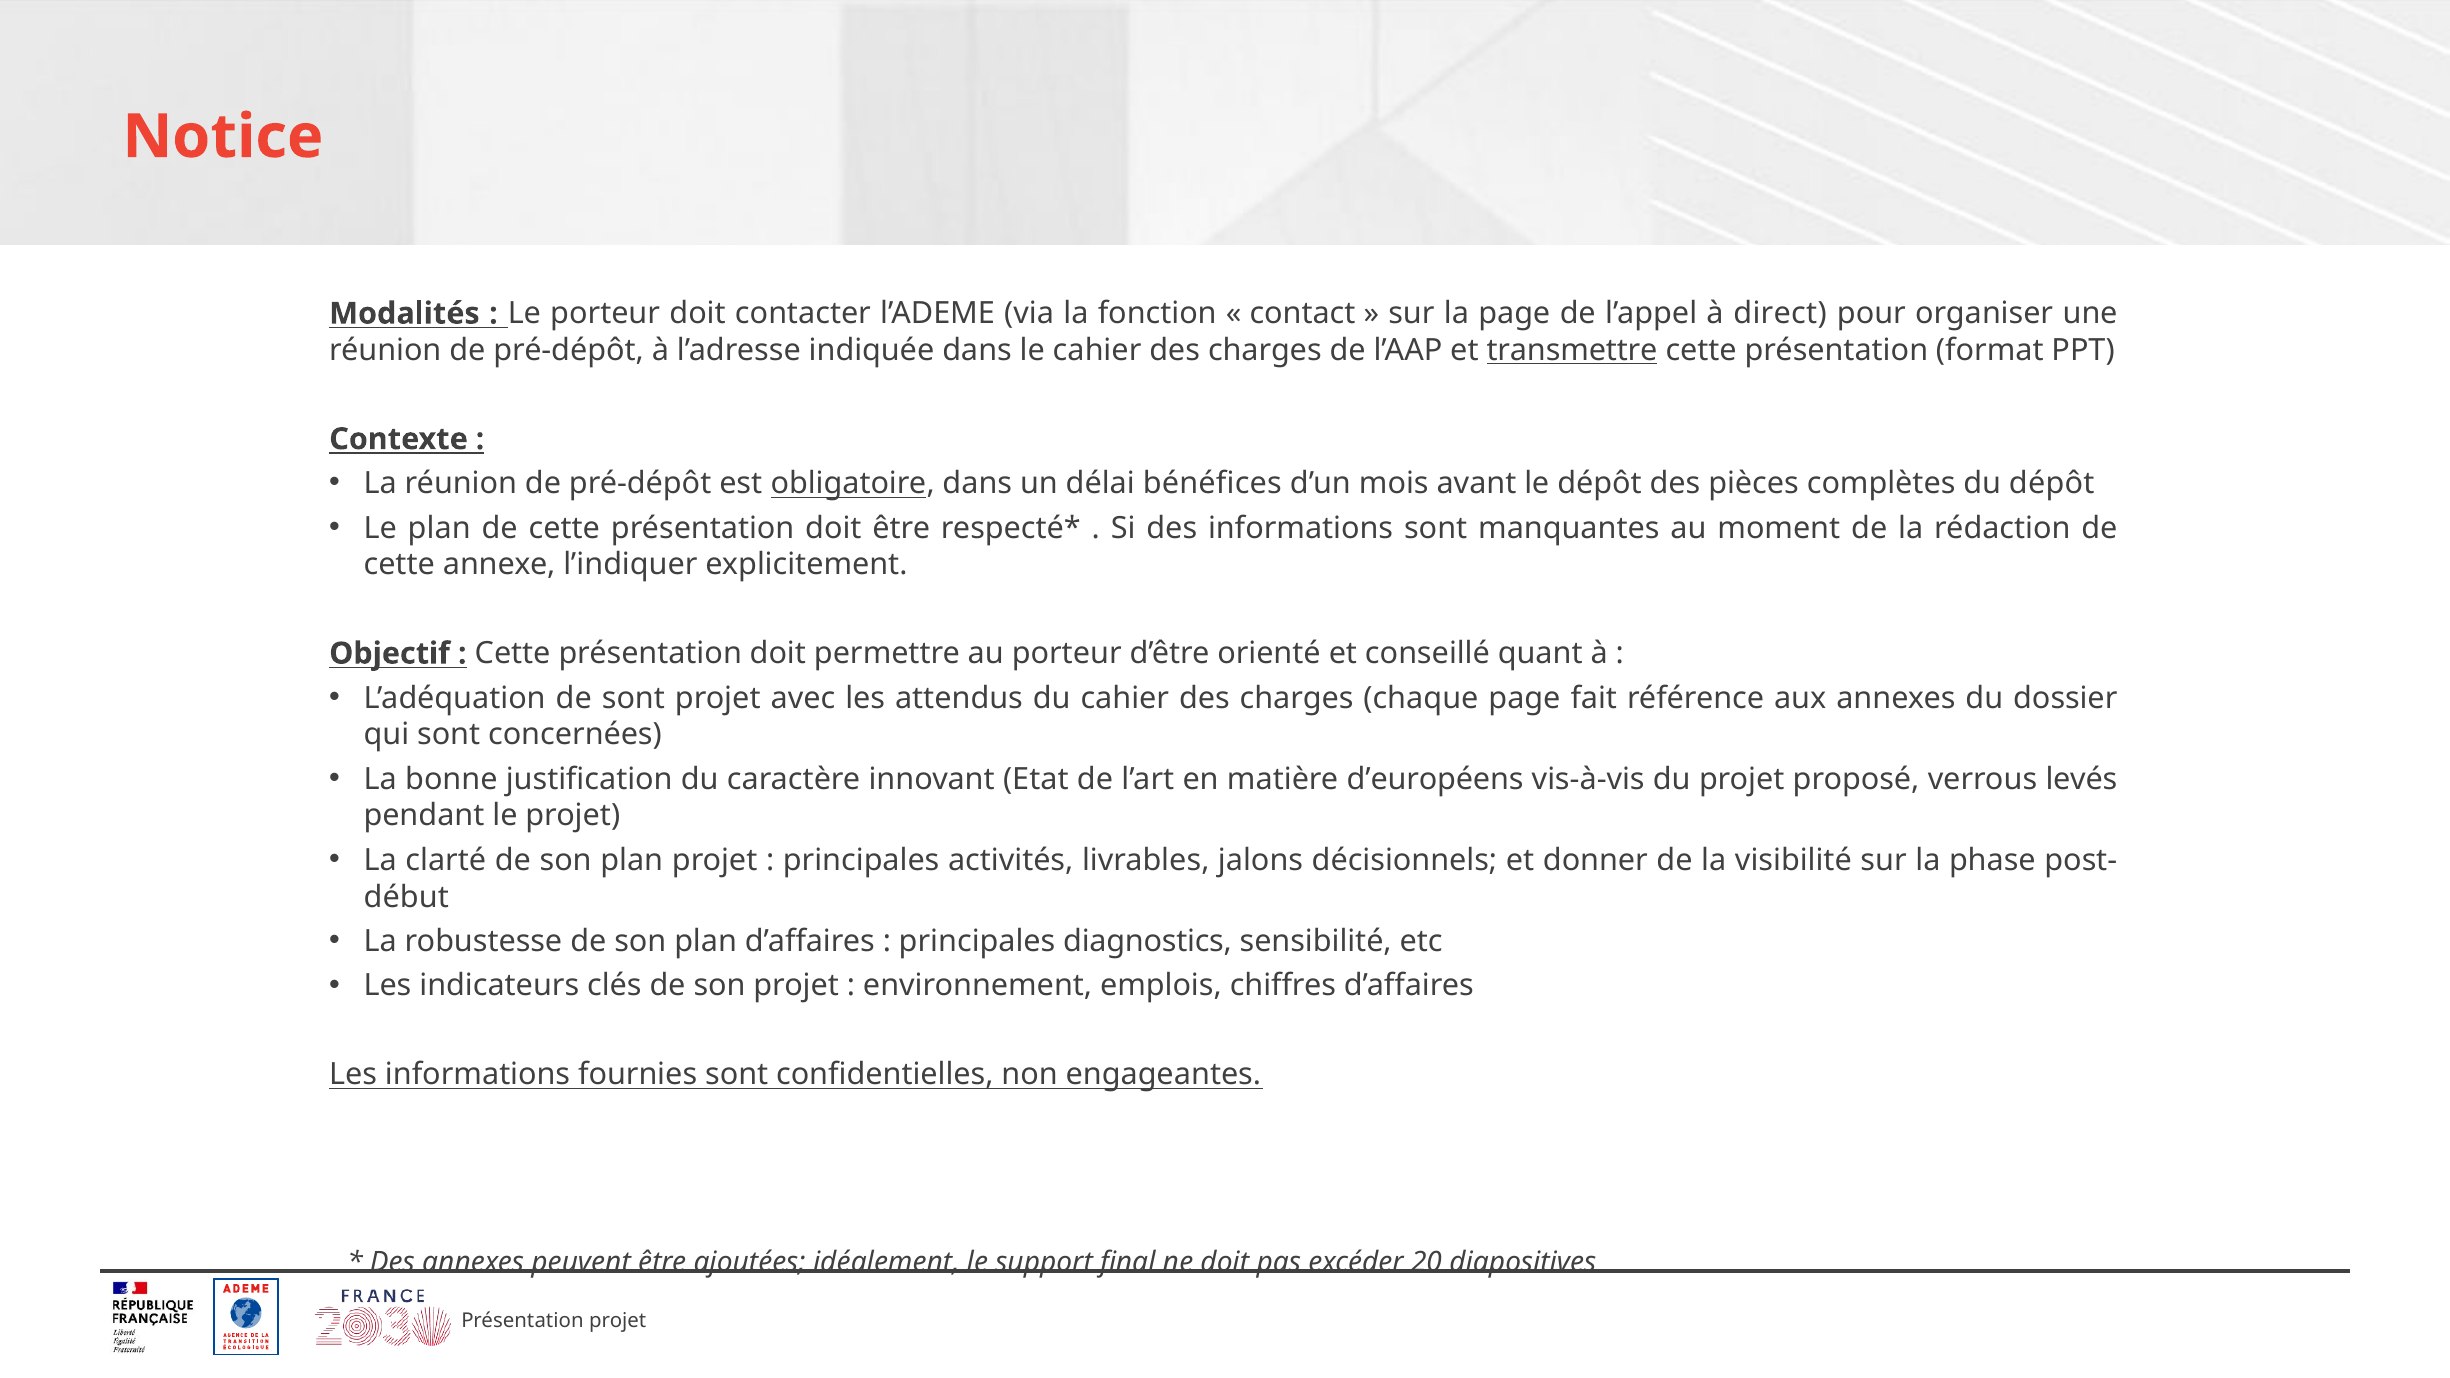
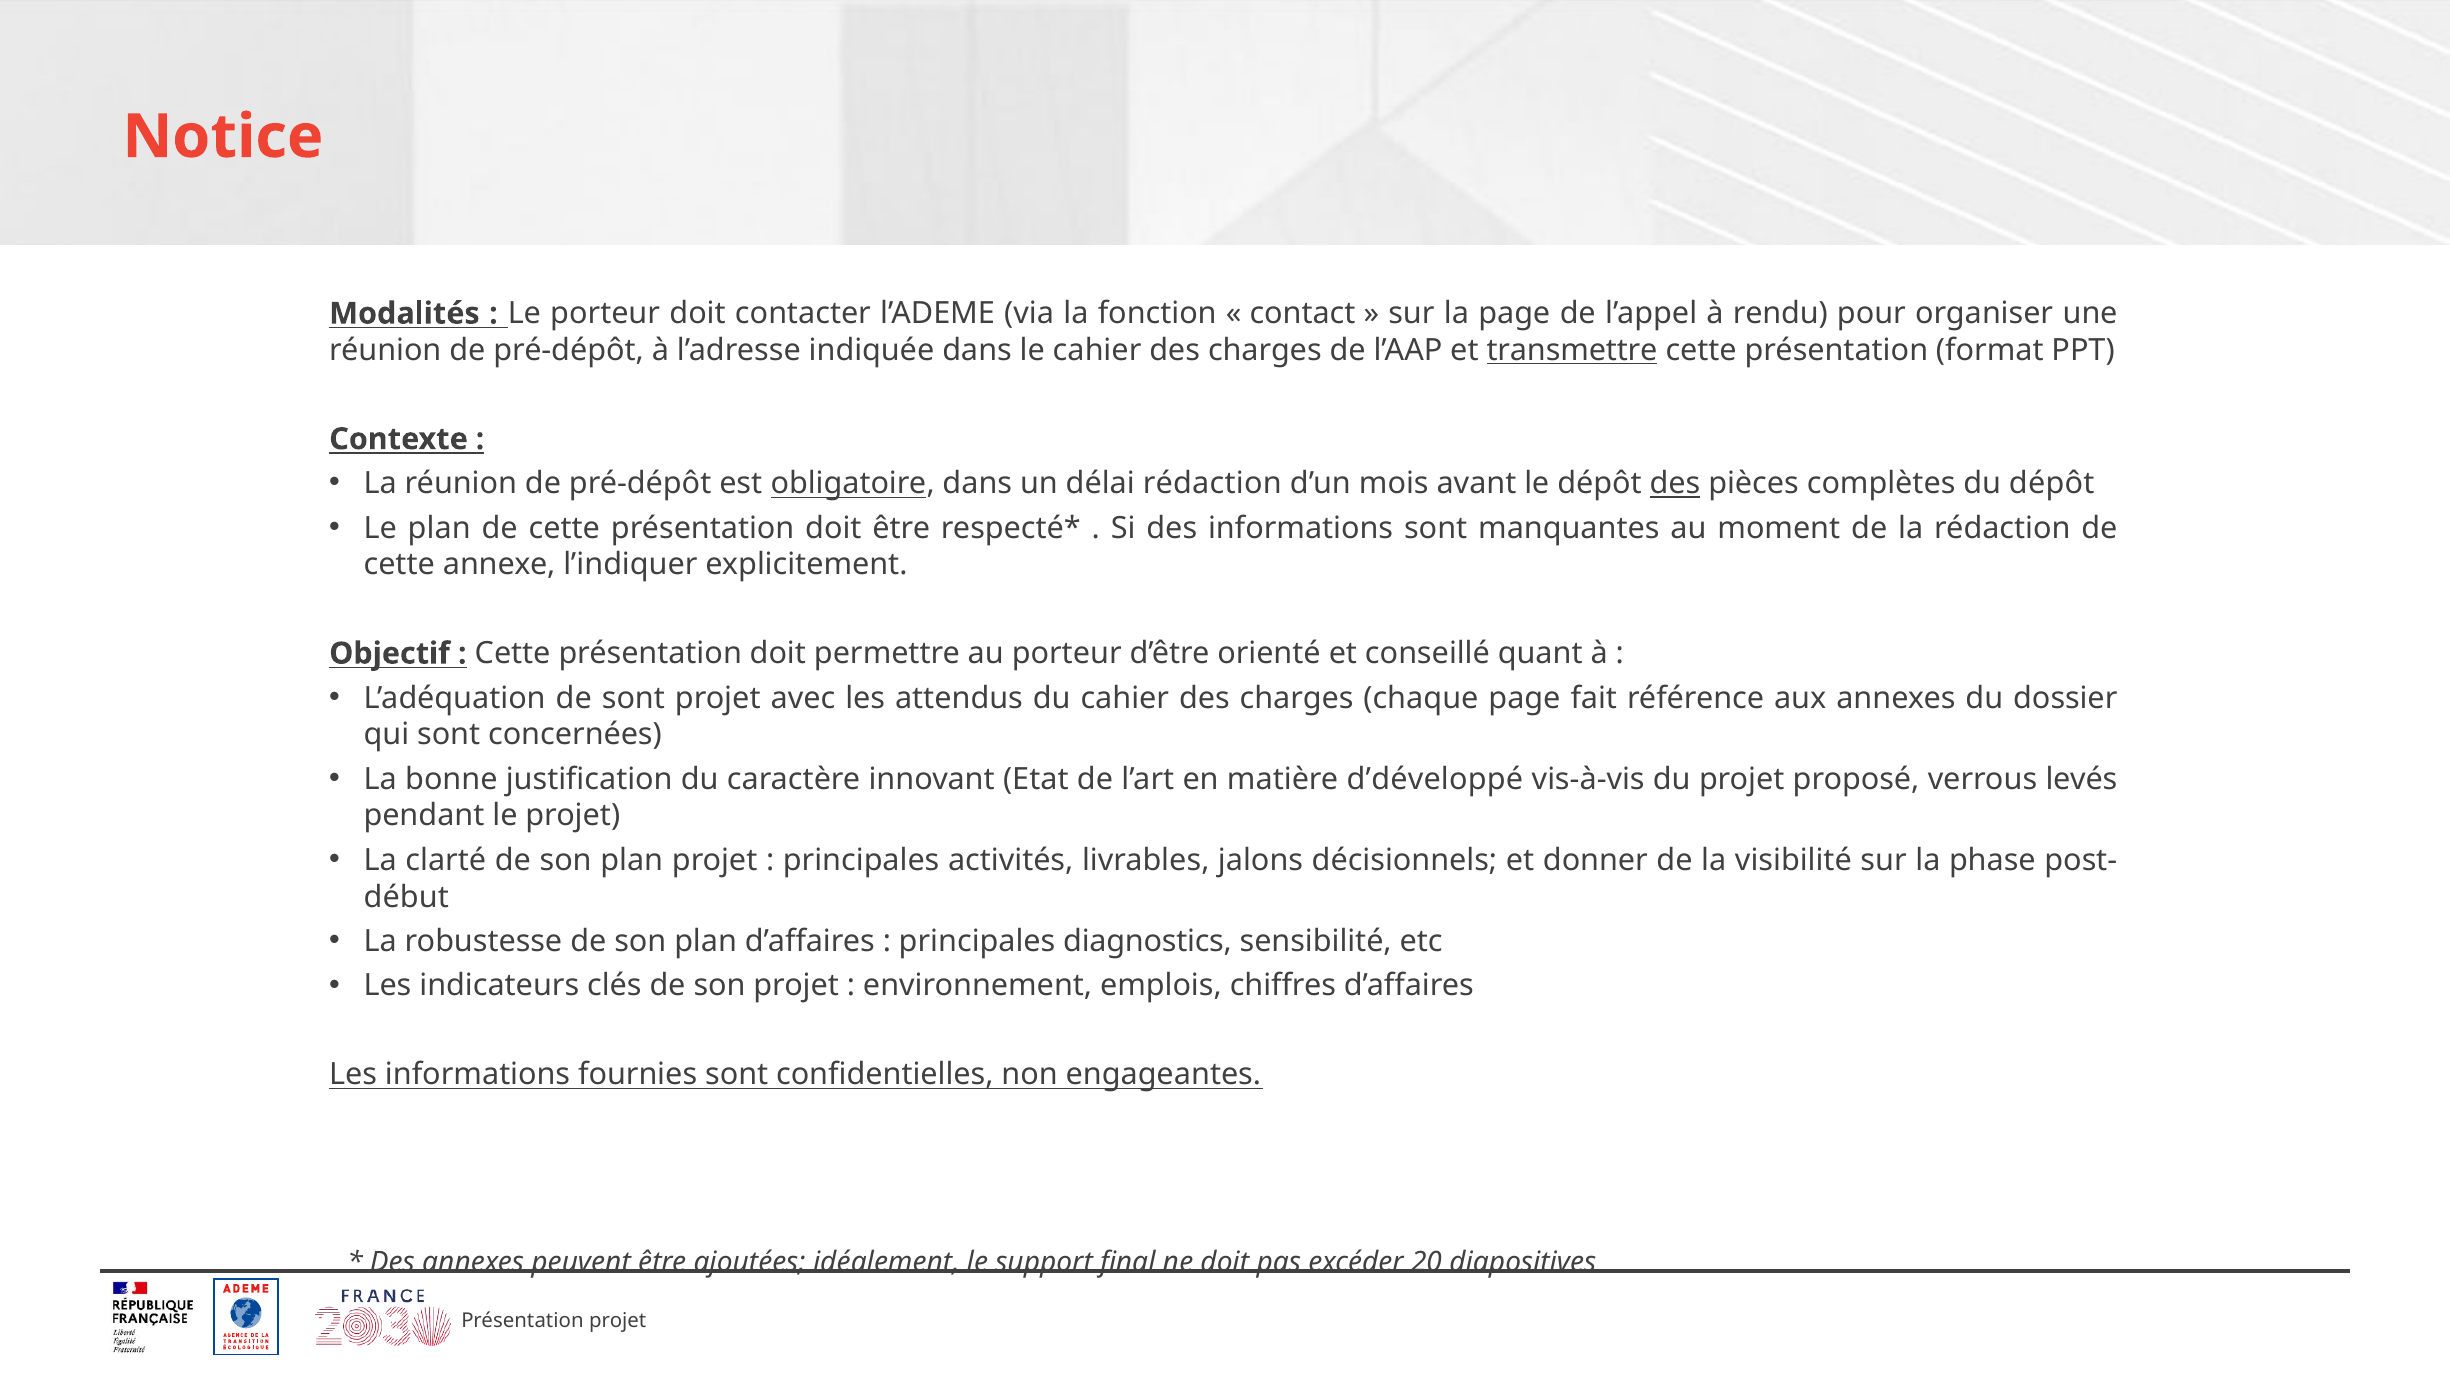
direct: direct -> rendu (1780, 314)
délai bénéfices: bénéfices -> rédaction (1212, 484)
des underline: none -> present (1675, 484)
d’européens: d’européens -> d’développé (1435, 779)
